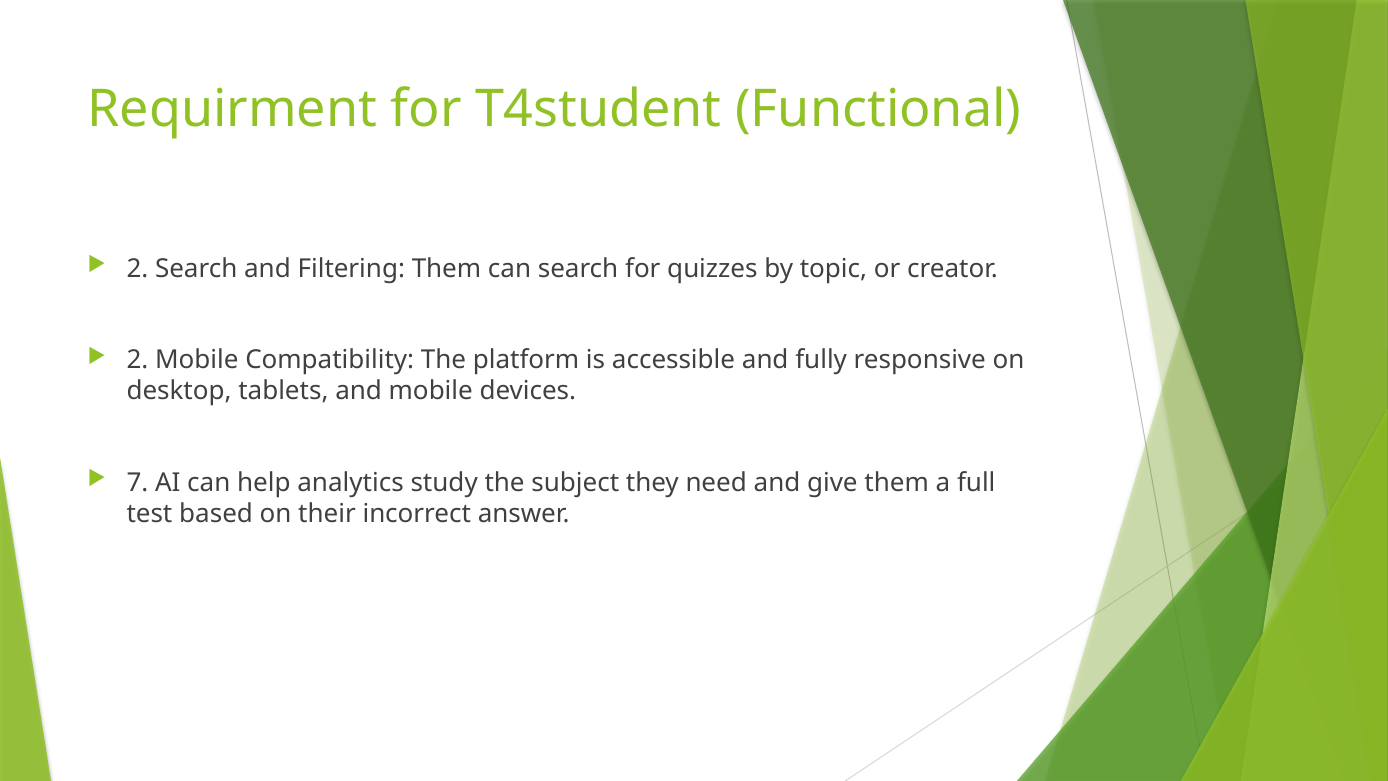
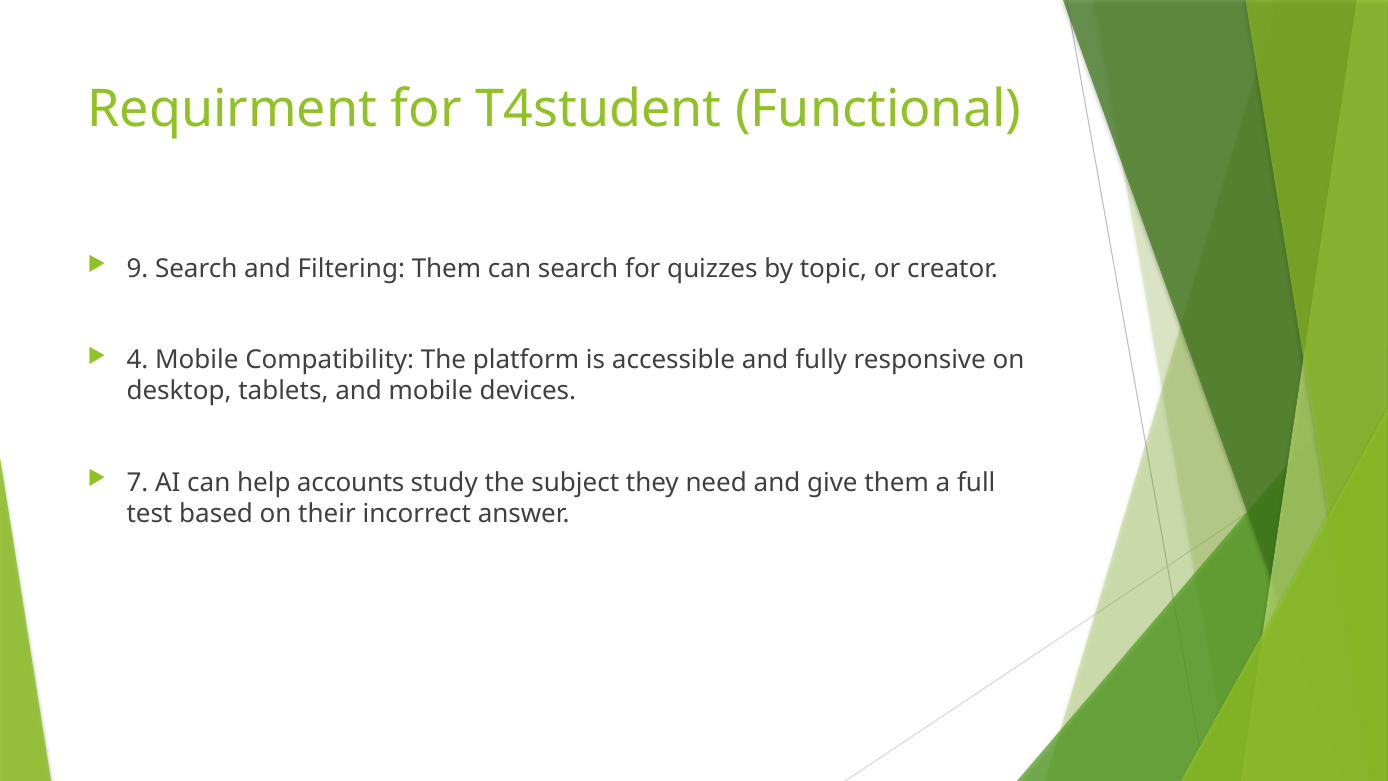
2: 2 -> 9 (137, 269)
2: 2 -> 4 (137, 360)
analytics: analytics -> accounts (351, 483)
